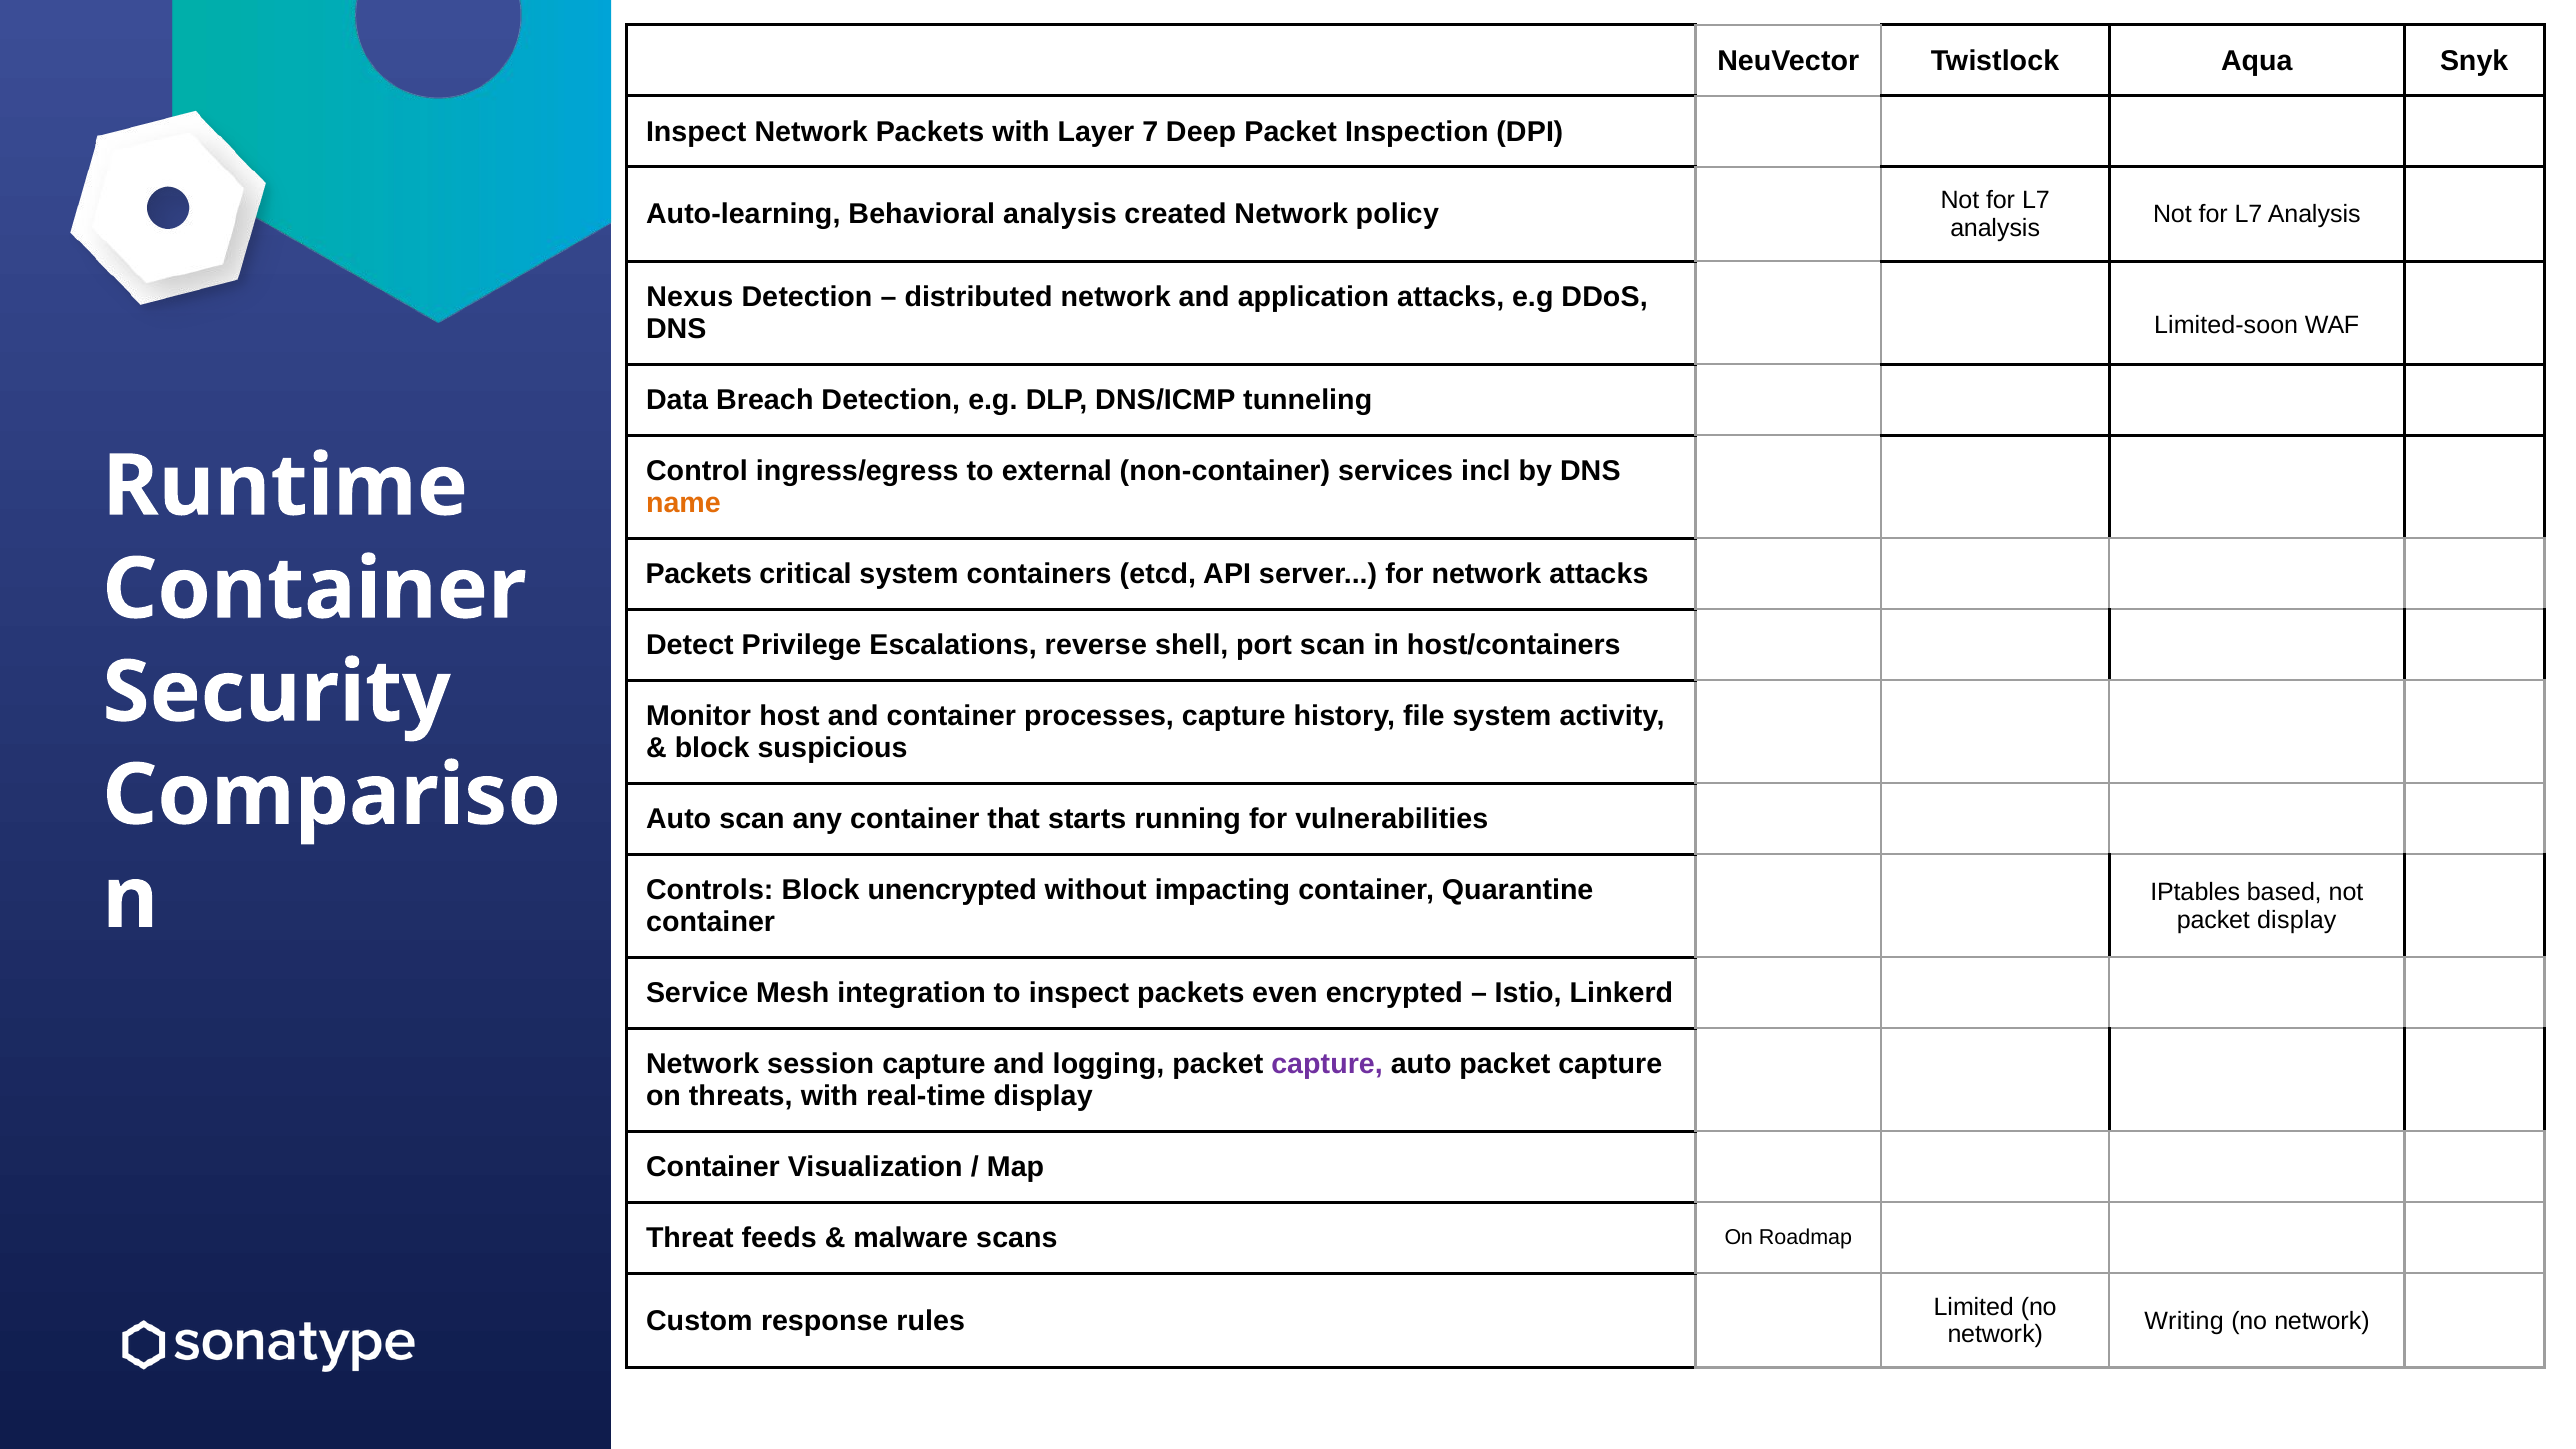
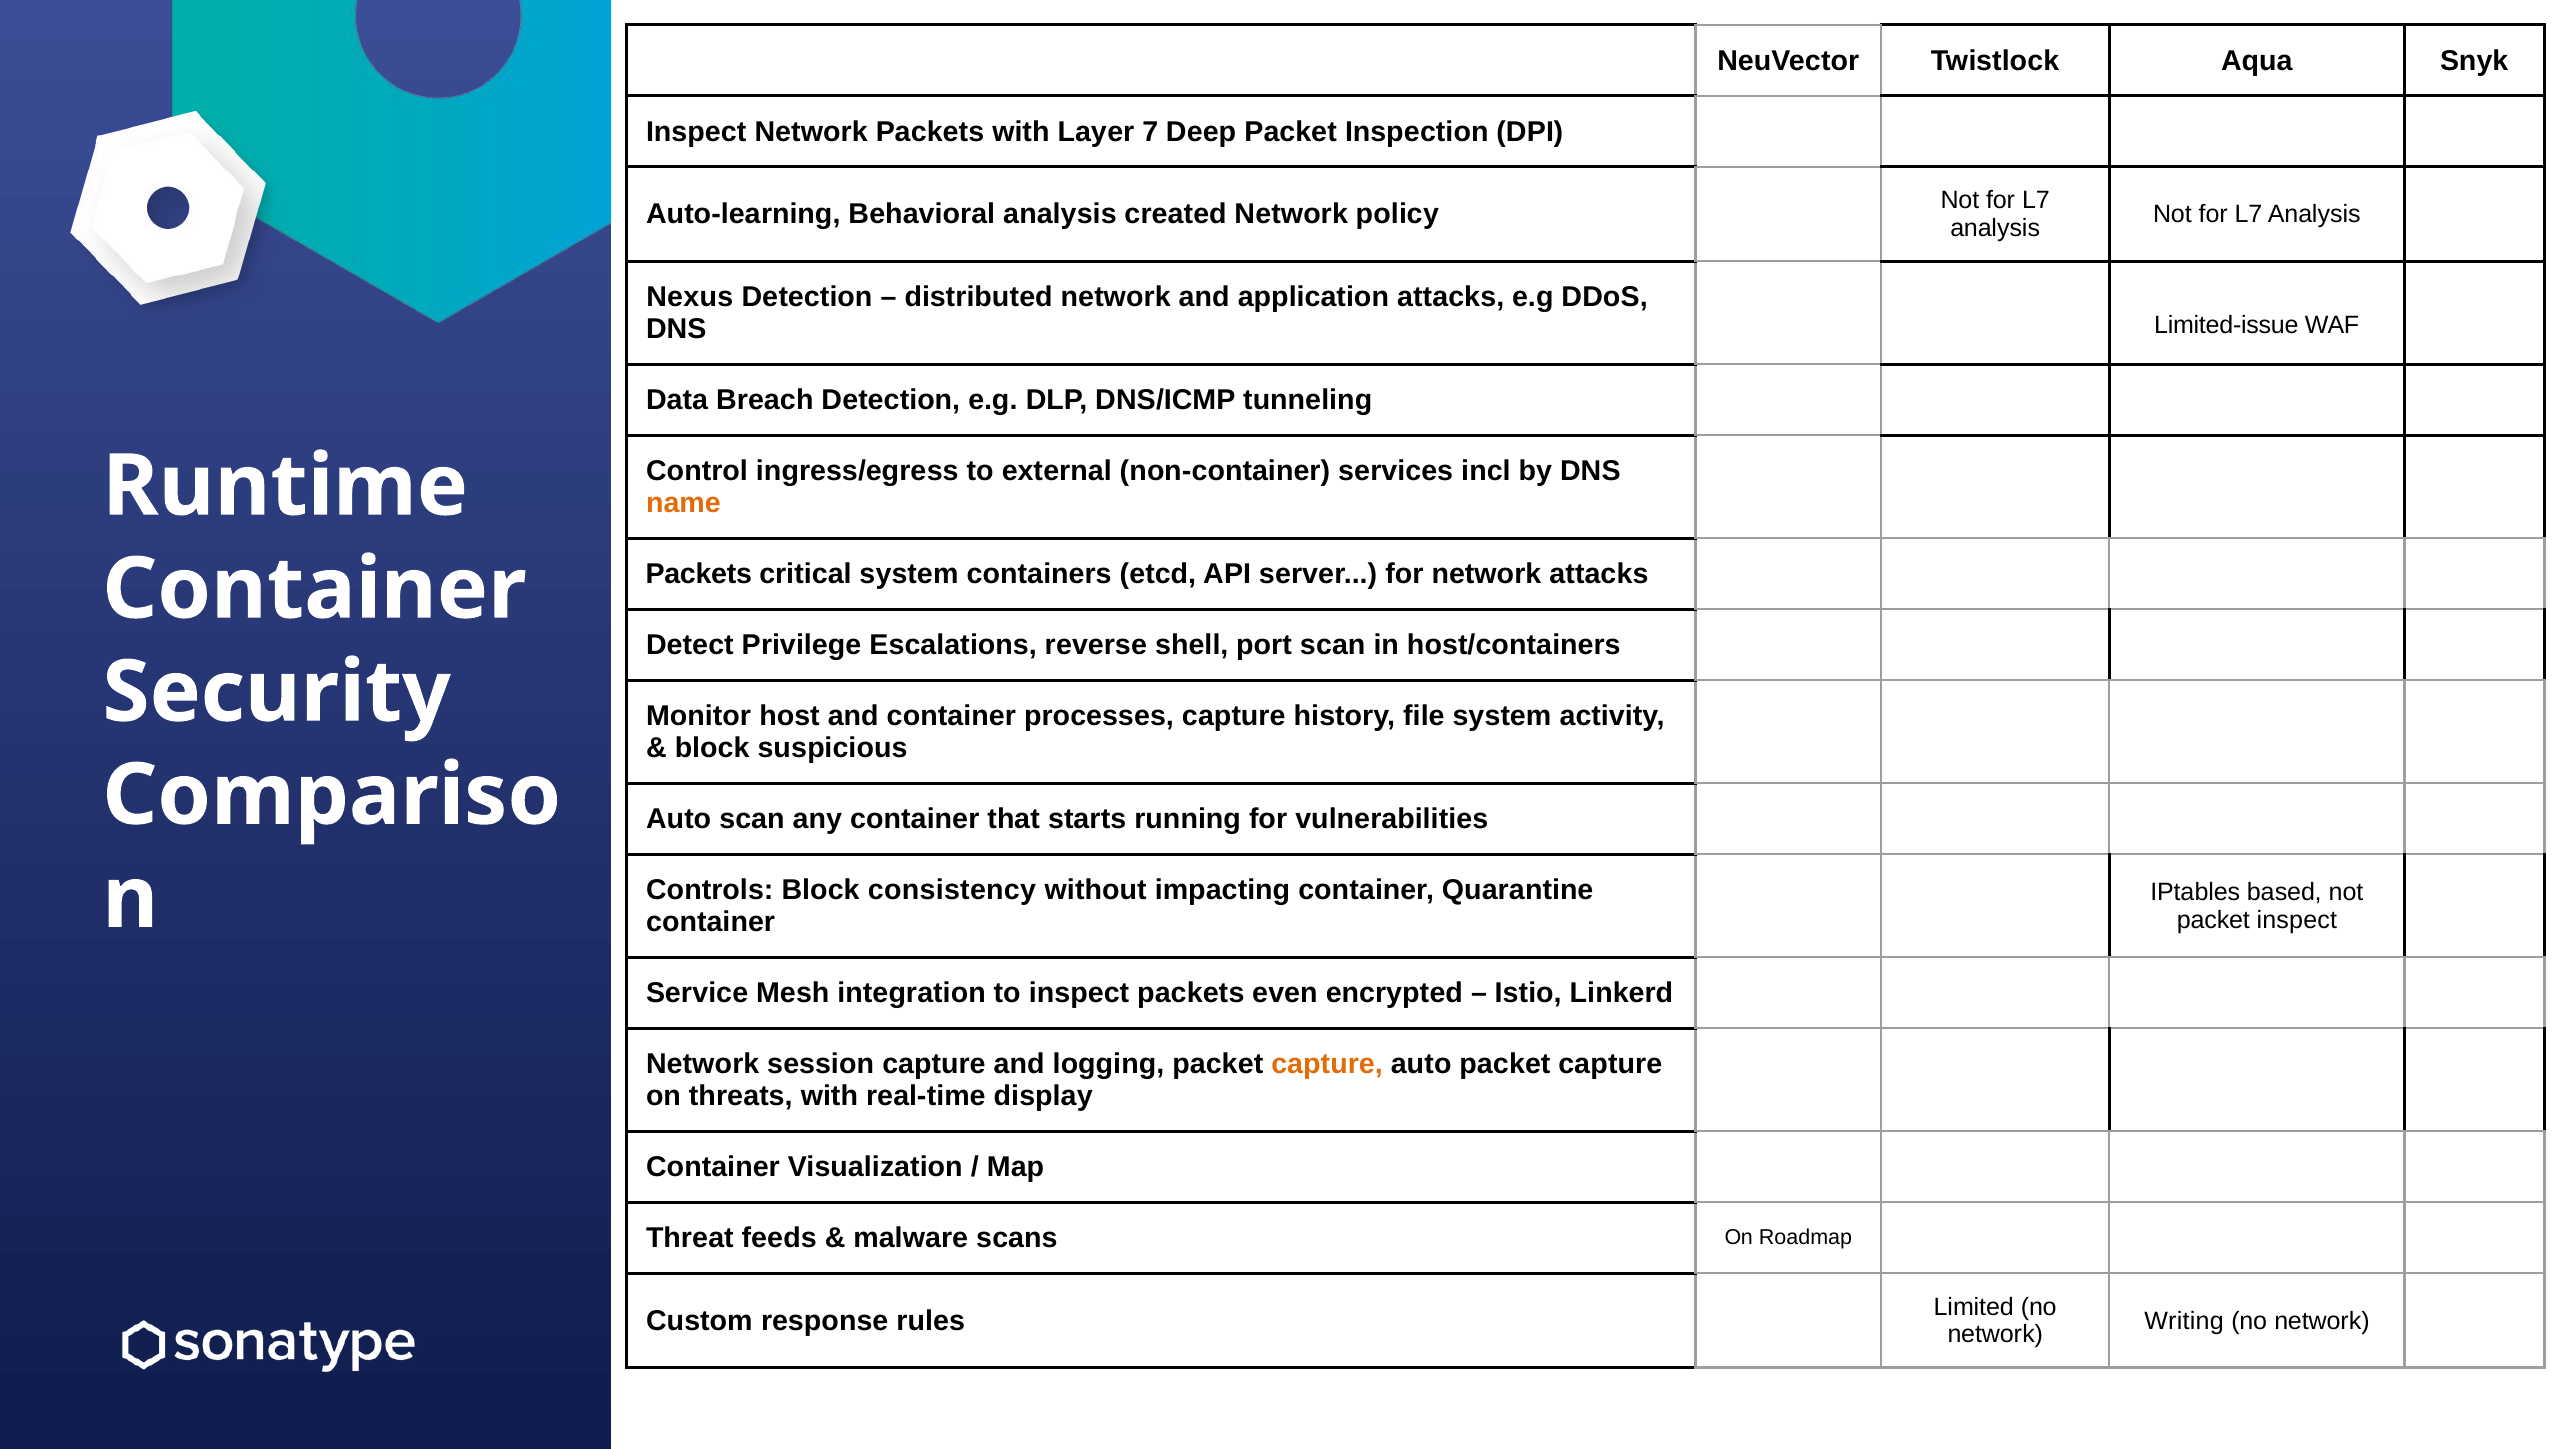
Limited-soon: Limited-soon -> Limited-issue (2226, 325)
unencrypted: unencrypted -> consistency (952, 890)
packet display: display -> inspect (2297, 920)
capture colour: purple -> orange (1327, 1064)
